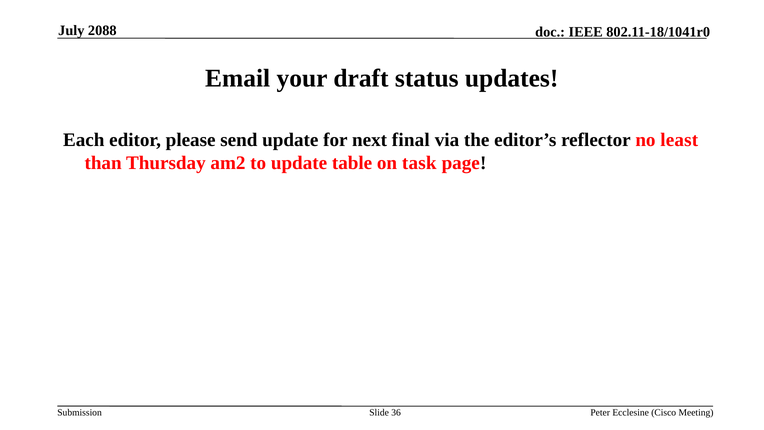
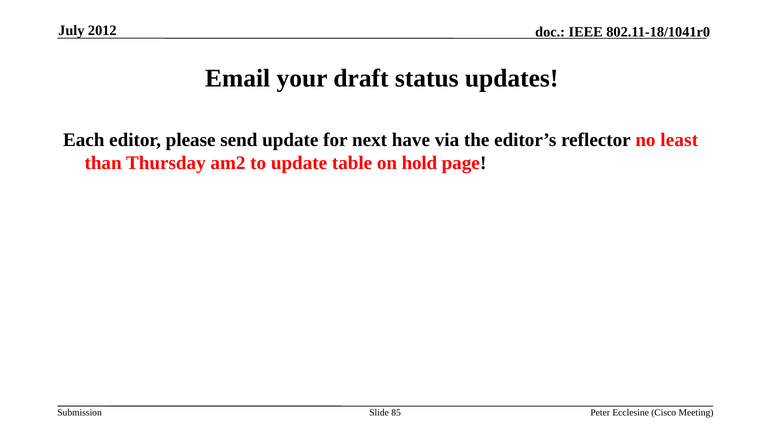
2088: 2088 -> 2012 (102, 30)
final: final -> have (411, 140)
task: task -> hold (419, 163)
36: 36 -> 85 (396, 412)
